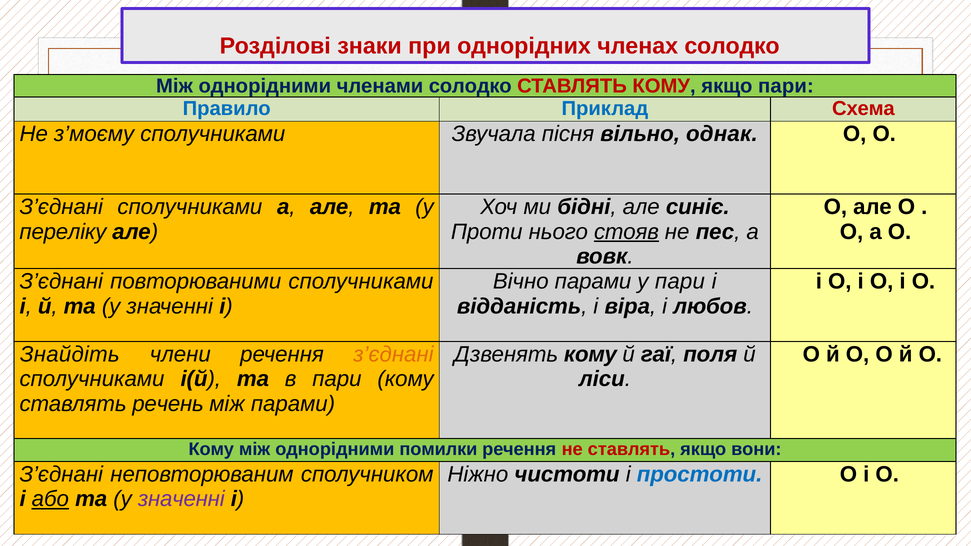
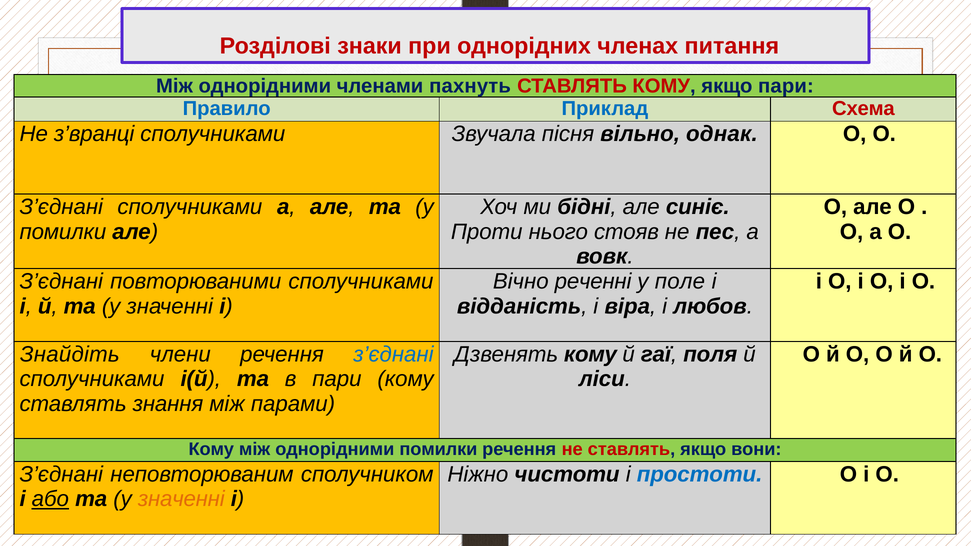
членах солодко: солодко -> питання (732, 46)
членами солодко: солодко -> пахнуть (470, 86)
з’моєму: з’моєму -> з’вранці (94, 134)
переліку: переліку -> помилки (63, 232)
стояв underline: present -> none (626, 232)
Вічно парами: парами -> реченні (593, 282)
у пари: пари -> поле (680, 282)
з’єднані colour: orange -> blue (393, 354)
речень: речень -> знання (168, 404)
значенні colour: purple -> orange (181, 499)
